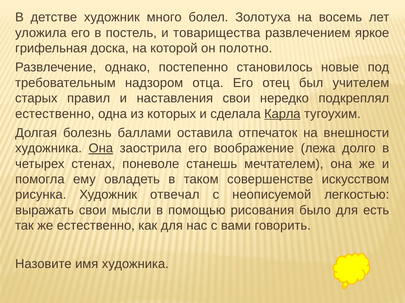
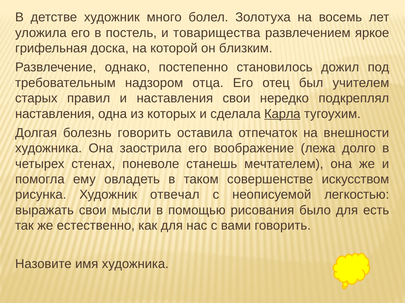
полотно: полотно -> близким (246, 48)
новые: новые -> дожил (340, 68)
естественно: естественно -> наставления (55, 114)
болезнь баллами: баллами -> говорить (144, 133)
Она underline: present -> none (101, 149)
